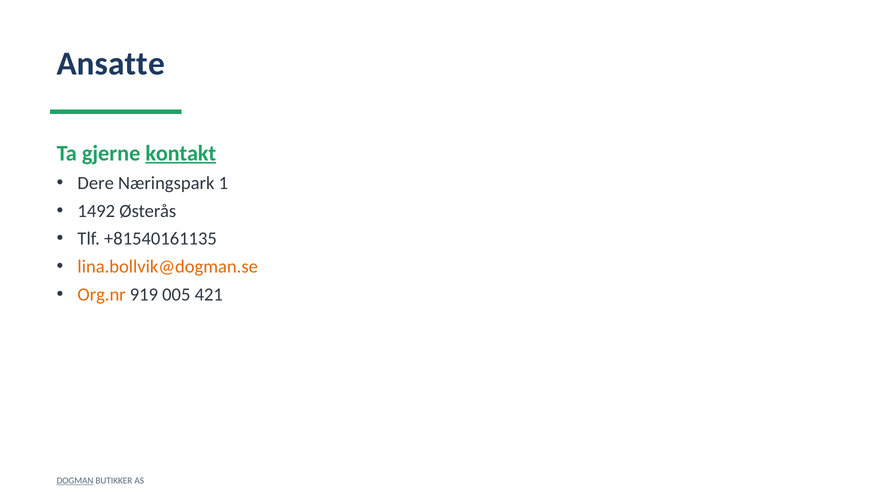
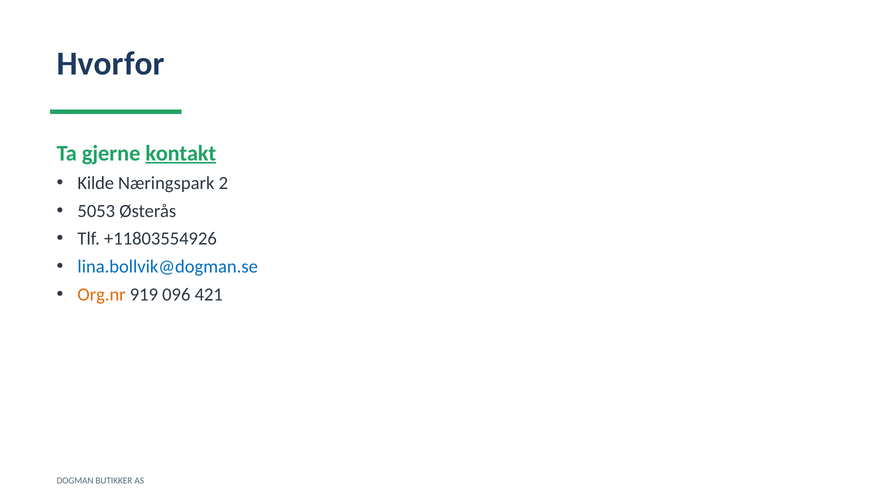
Ansatte: Ansatte -> Hvorfor (111, 64)
Dere: Dere -> Kilde (96, 183)
1: 1 -> 2 (223, 183)
1492: 1492 -> 5053 (96, 211)
+81540161135: +81540161135 -> +11803554926 (160, 239)
lina.bollvik@dogman.se colour: orange -> blue (168, 266)
005: 005 -> 096 (176, 294)
DOGMAN underline: present -> none (75, 480)
